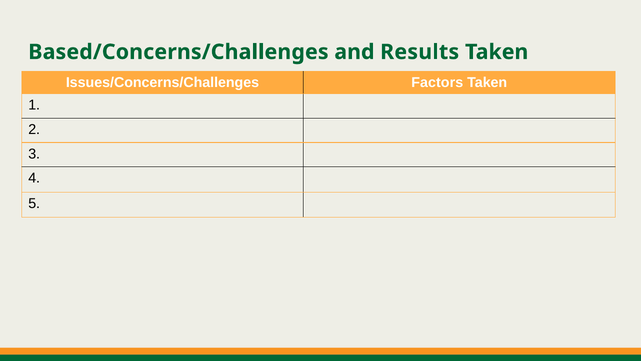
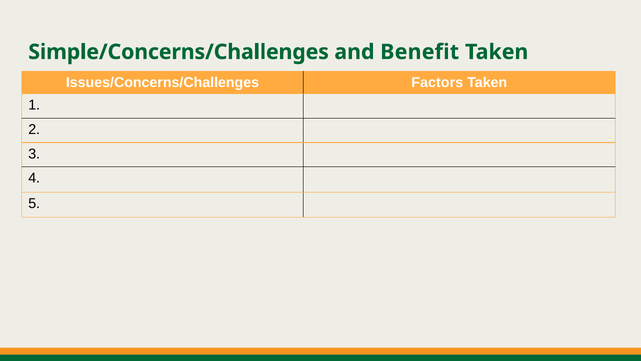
Based/Concerns/Challenges: Based/Concerns/Challenges -> Simple/Concerns/Challenges (179, 52)
Results: Results -> Benefit (420, 52)
